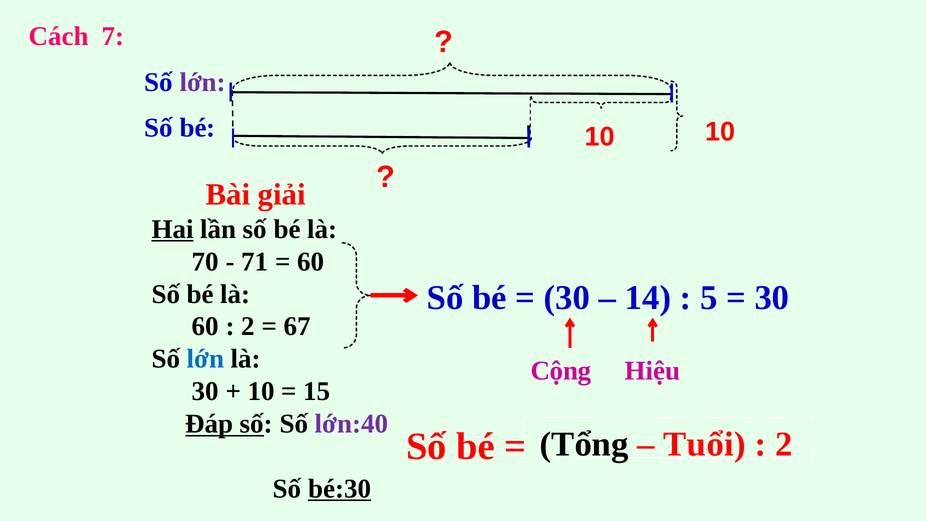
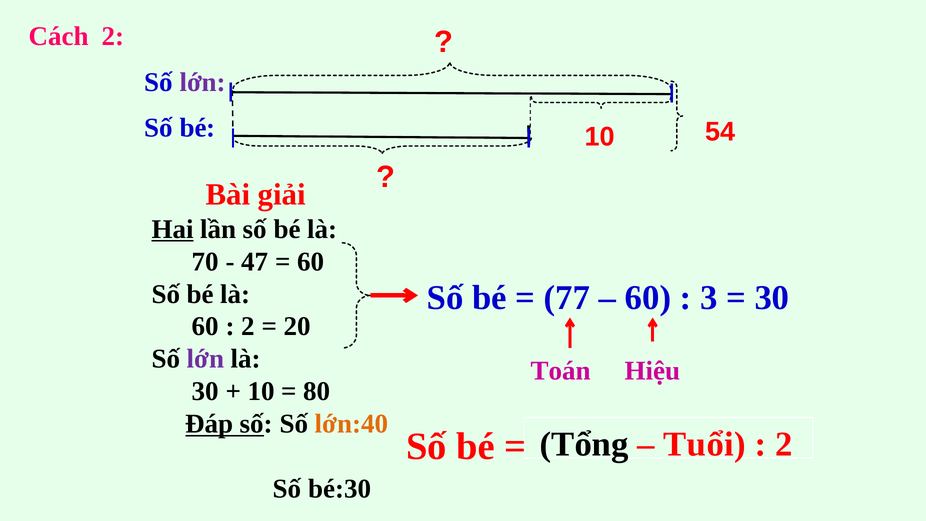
Cách 7: 7 -> 2 (113, 36)
10 10: 10 -> 54 (720, 132)
71: 71 -> 47 (255, 262)
30: 30 -> 77 (567, 298)
14: 14 -> 60 (648, 298)
5: 5 -> 3 (709, 298)
67: 67 -> 20 (297, 326)
lớn colour: blue -> purple (206, 359)
Cộng: Cộng -> Toán (561, 371)
15: 15 -> 80 (317, 391)
lớn:40 colour: purple -> orange (351, 424)
bé:30 underline: present -> none (340, 489)
